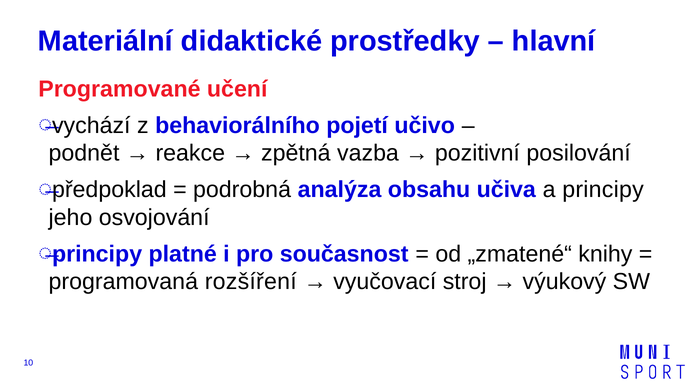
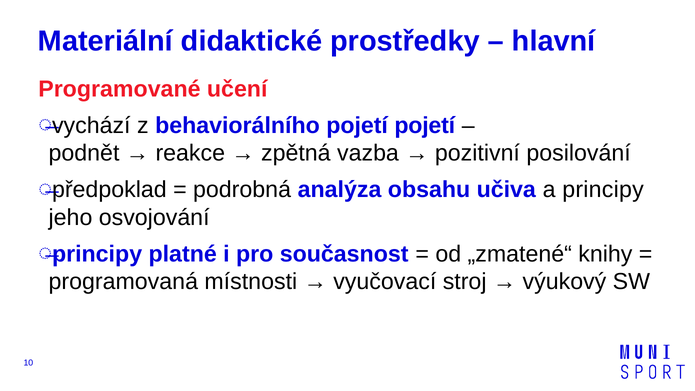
pojetí učivo: učivo -> pojetí (425, 125)
rozšíření: rozšíření -> místnosti (251, 282)
